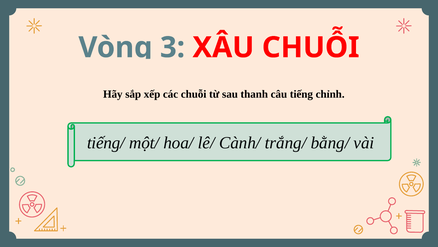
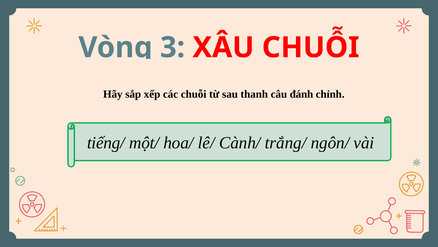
tiếng: tiếng -> đánh (301, 94)
bằng/: bằng/ -> ngôn/ (330, 143)
